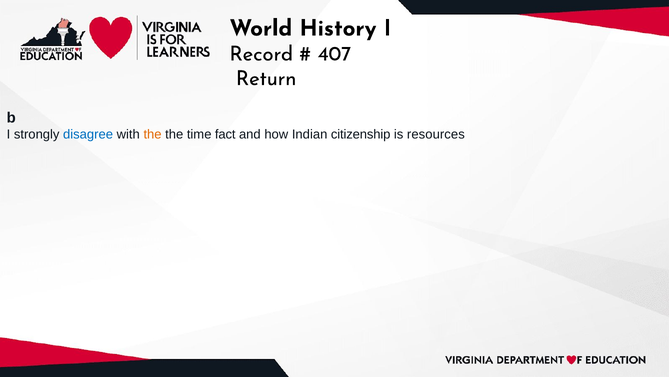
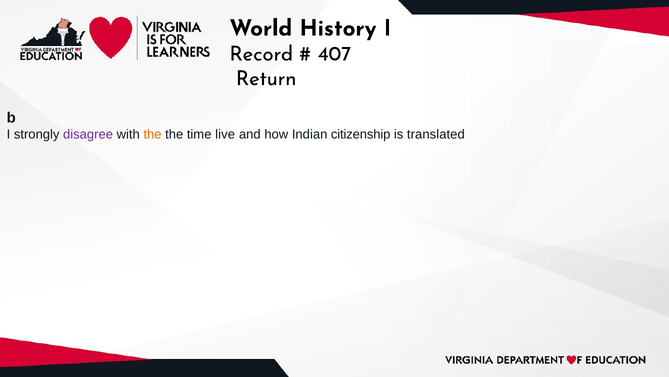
disagree colour: blue -> purple (88, 134)
fact: fact -> live (225, 134)
resources: resources -> translated (436, 134)
